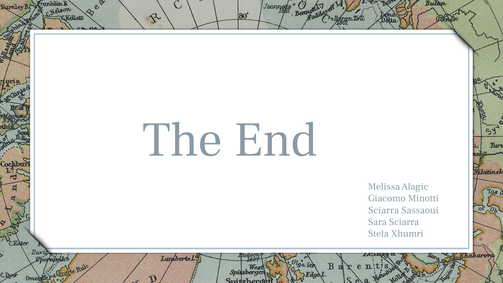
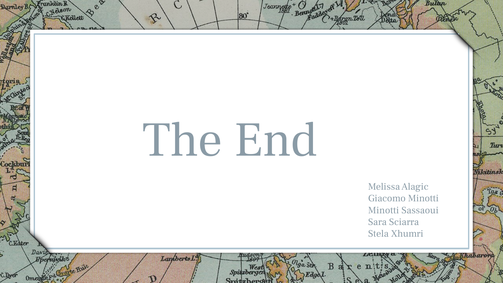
Sciarra: Sciarra -> Minotti (384, 210)
